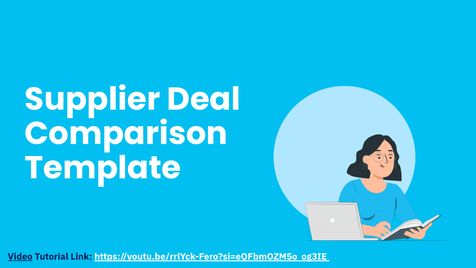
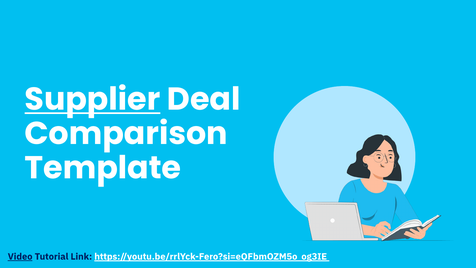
Supplier underline: none -> present (92, 99)
